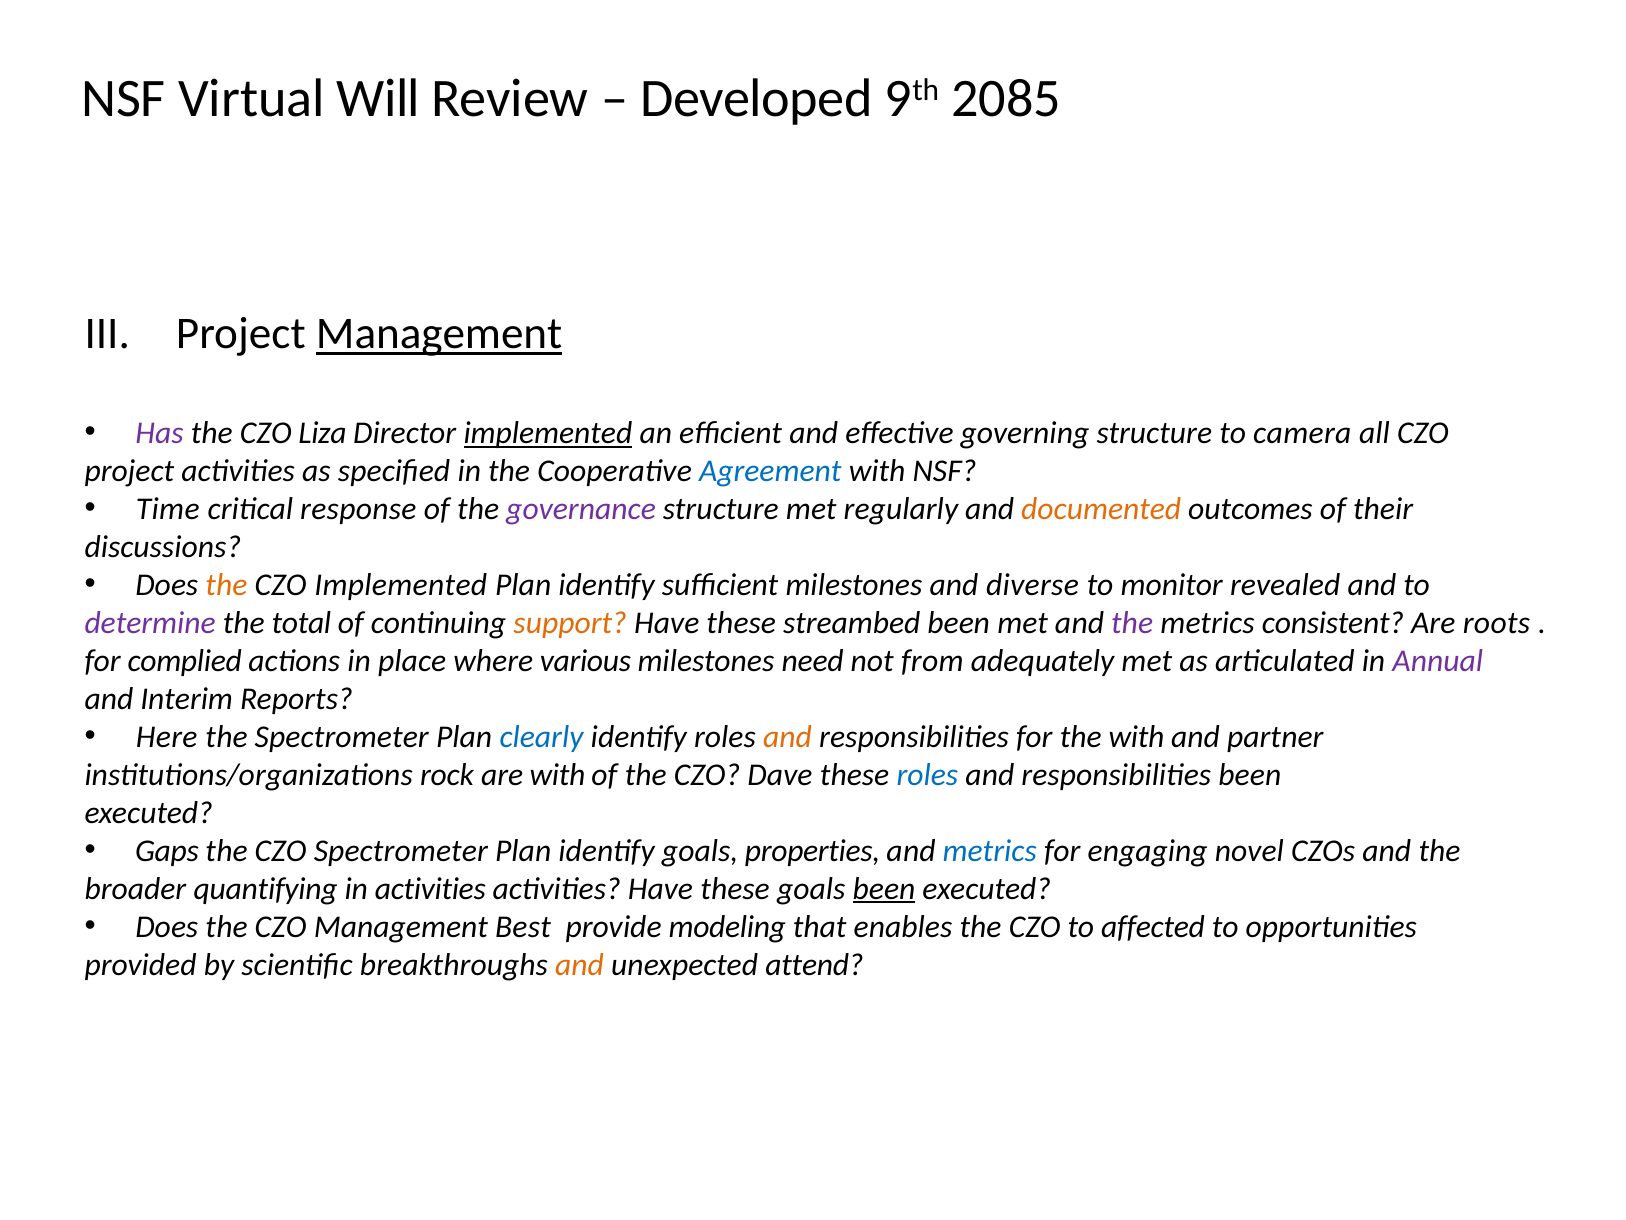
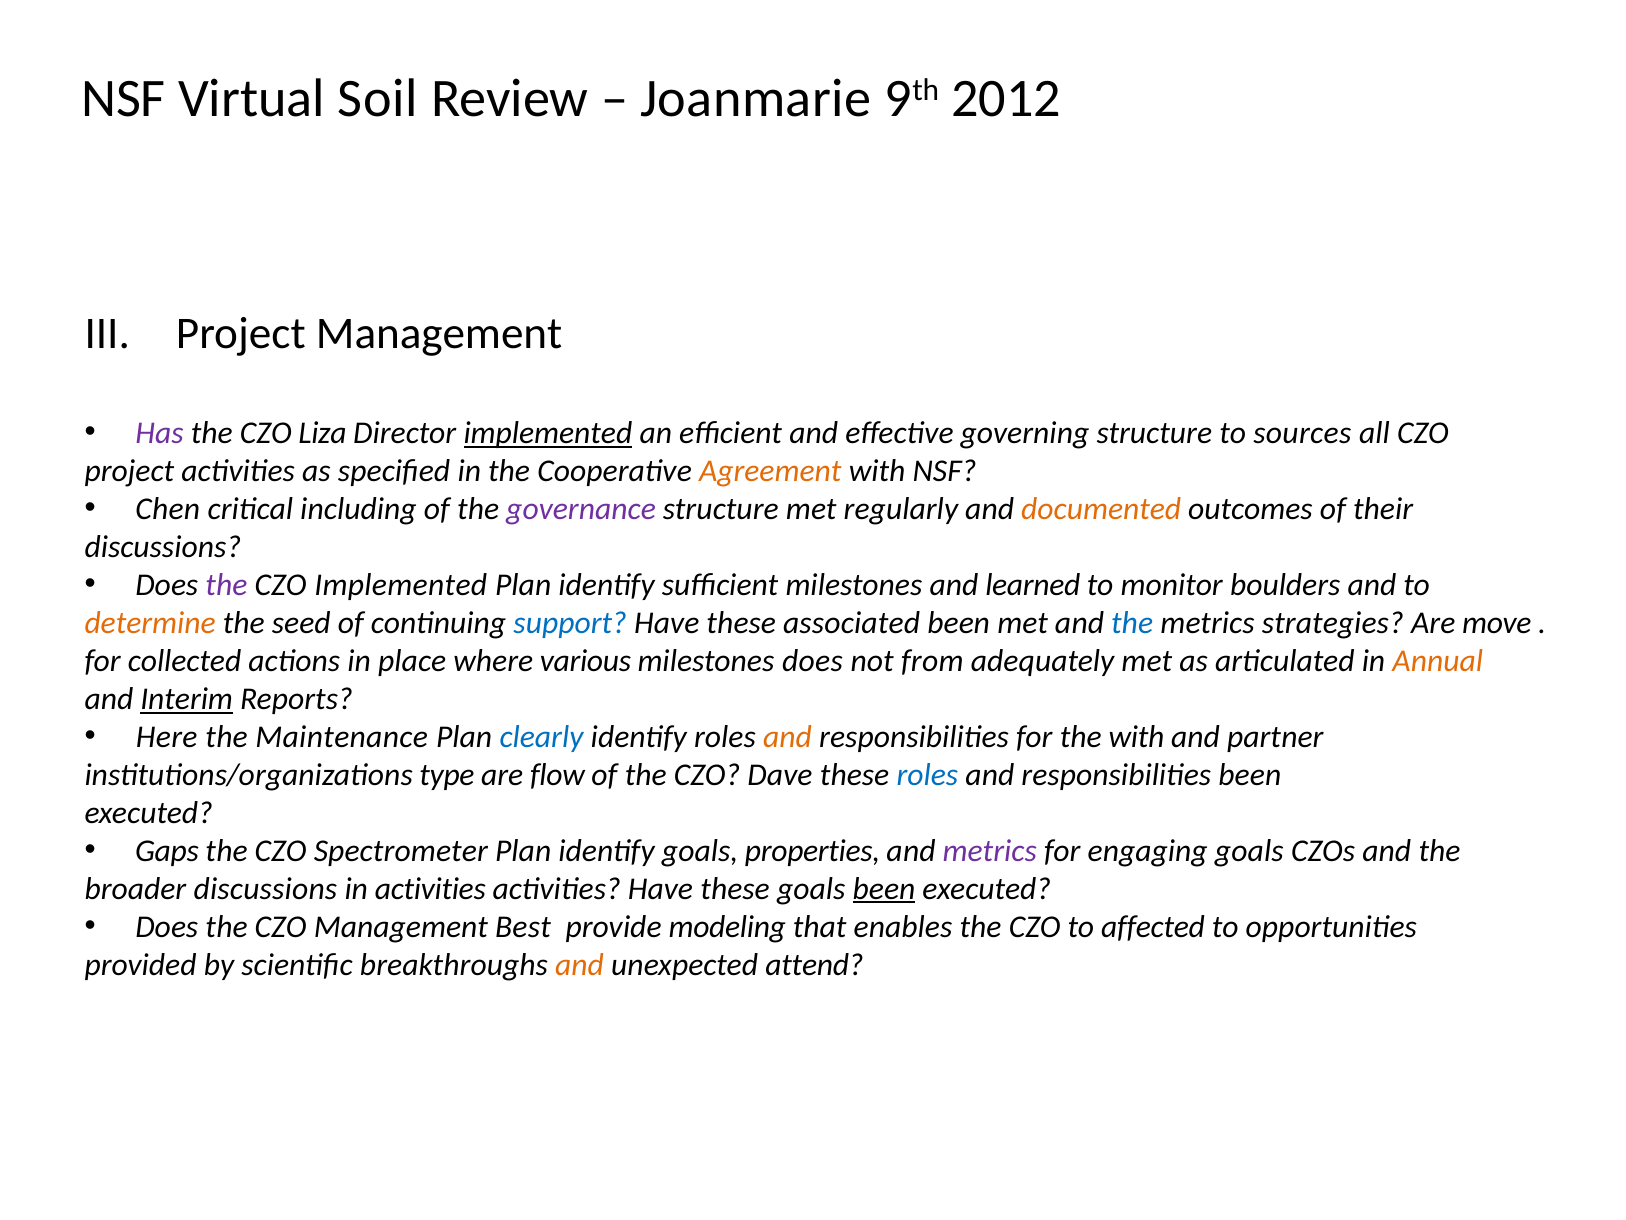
Will: Will -> Soil (378, 98)
Developed: Developed -> Joanmarie (756, 98)
2085: 2085 -> 2012 (1006, 98)
Management underline: present -> none (439, 334)
camera: camera -> sources (1302, 433)
Agreement colour: blue -> orange (770, 471)
Time: Time -> Chen (168, 509)
response: response -> including (358, 509)
the colour: orange -> purple (226, 585)
diverse: diverse -> learned (1033, 585)
revealed: revealed -> boulders (1285, 585)
determine colour: purple -> orange (150, 623)
total: total -> seed (301, 623)
support colour: orange -> blue (570, 623)
streambed: streambed -> associated (852, 623)
the colour: purple -> blue (1132, 623)
consistent: consistent -> strategies (1333, 623)
roots: roots -> move (1497, 623)
complied: complied -> collected (185, 661)
milestones need: need -> does (812, 661)
Annual colour: purple -> orange (1438, 661)
Interim underline: none -> present (187, 699)
the Spectrometer: Spectrometer -> Maintenance (342, 737)
rock: rock -> type (447, 775)
are with: with -> flow (558, 775)
metrics colour: blue -> purple (990, 851)
engaging novel: novel -> goals (1249, 851)
broader quantifying: quantifying -> discussions (265, 888)
